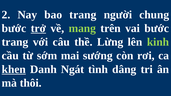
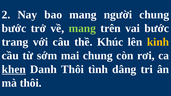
bao trang: trang -> mang (83, 15)
trở underline: present -> none (38, 28)
Lừng: Lừng -> Khúc (110, 42)
kinh colour: light green -> yellow (158, 42)
mai sướng: sướng -> chung (98, 56)
Danh Ngát: Ngát -> Thôi (72, 69)
